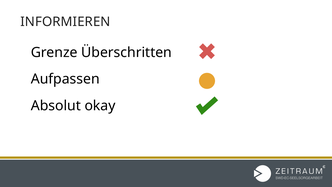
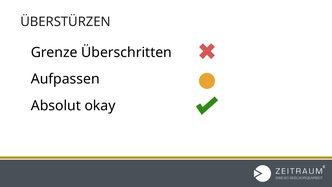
INFORMIEREN: INFORMIEREN -> ÜBERSTÜRZEN (66, 22)
